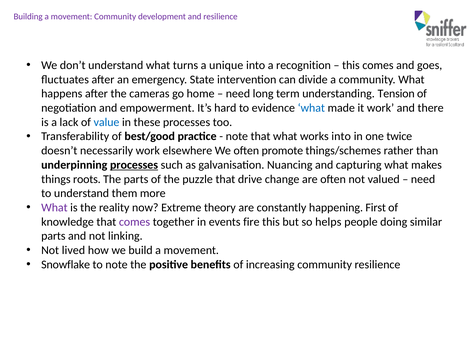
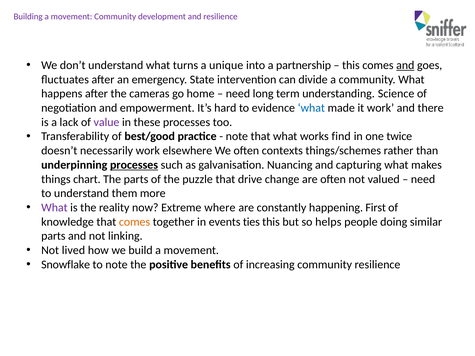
recognition: recognition -> partnership (304, 65)
and underline: none -> present (405, 65)
Tension: Tension -> Science (396, 94)
value colour: blue -> purple (106, 122)
works into: into -> find (341, 136)
promote: promote -> contexts (282, 151)
roots: roots -> chart (87, 179)
theory: theory -> where (220, 208)
comes colour: purple -> orange (135, 222)
fire: fire -> ties (251, 222)
